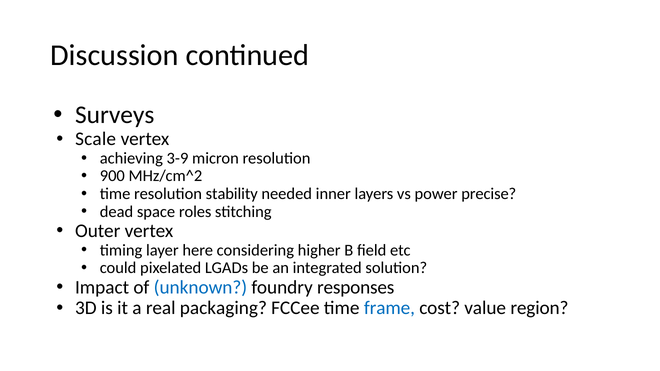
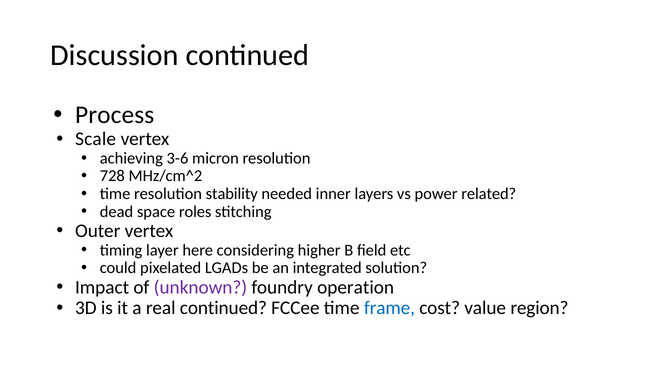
Surveys: Surveys -> Process (115, 115)
3-9: 3-9 -> 3-6 (177, 158)
900: 900 -> 728 (112, 176)
precise: precise -> related (489, 194)
unknown colour: blue -> purple (200, 287)
responses: responses -> operation (356, 287)
real packaging: packaging -> continued (223, 308)
